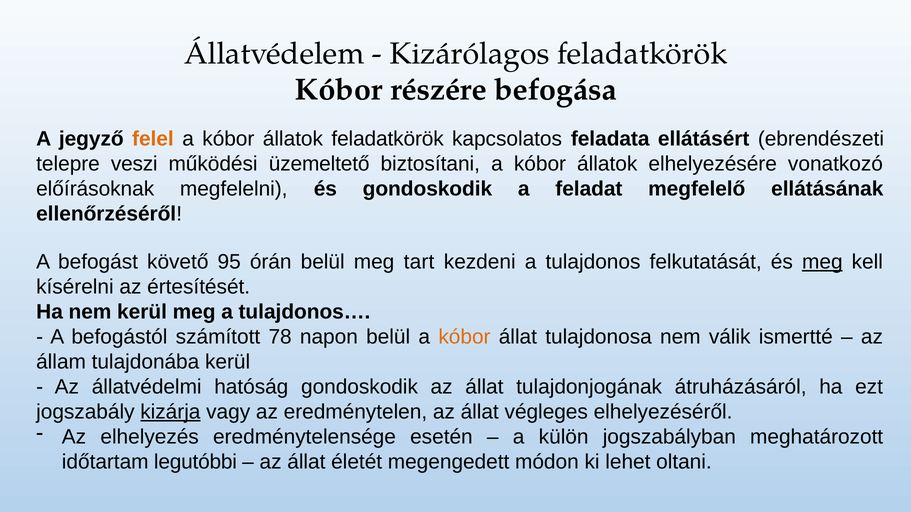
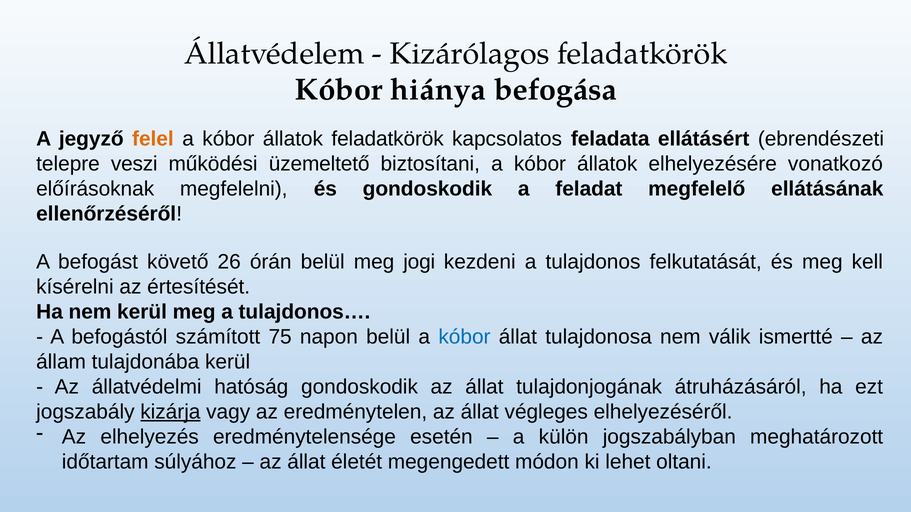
részére: részére -> hiánya (438, 90)
95: 95 -> 26 (229, 262)
tart: tart -> jogi (419, 262)
meg underline: present -> none (822, 262)
78: 78 -> 75 (280, 337)
kóbor colour: orange -> blue (464, 337)
legutóbbi: legutóbbi -> súlyához (195, 462)
